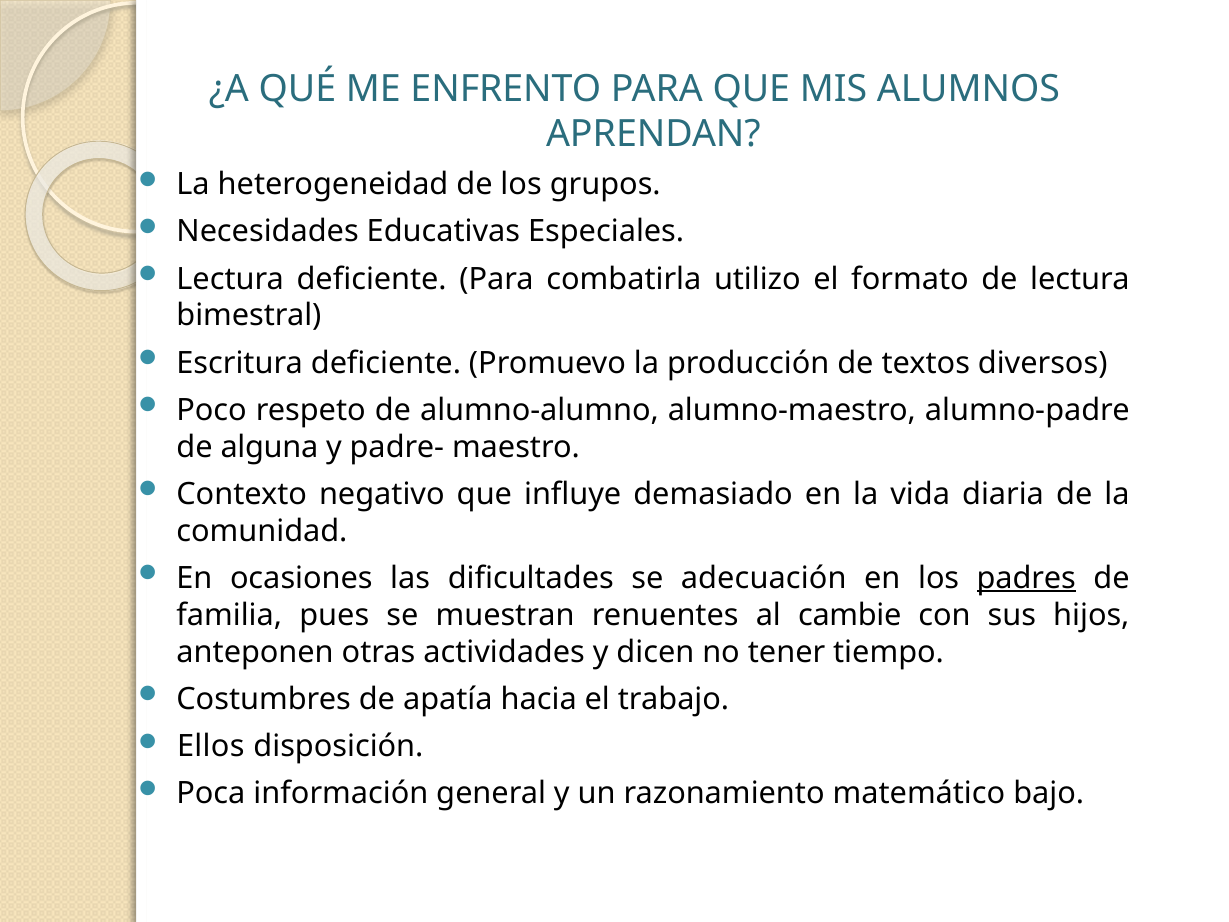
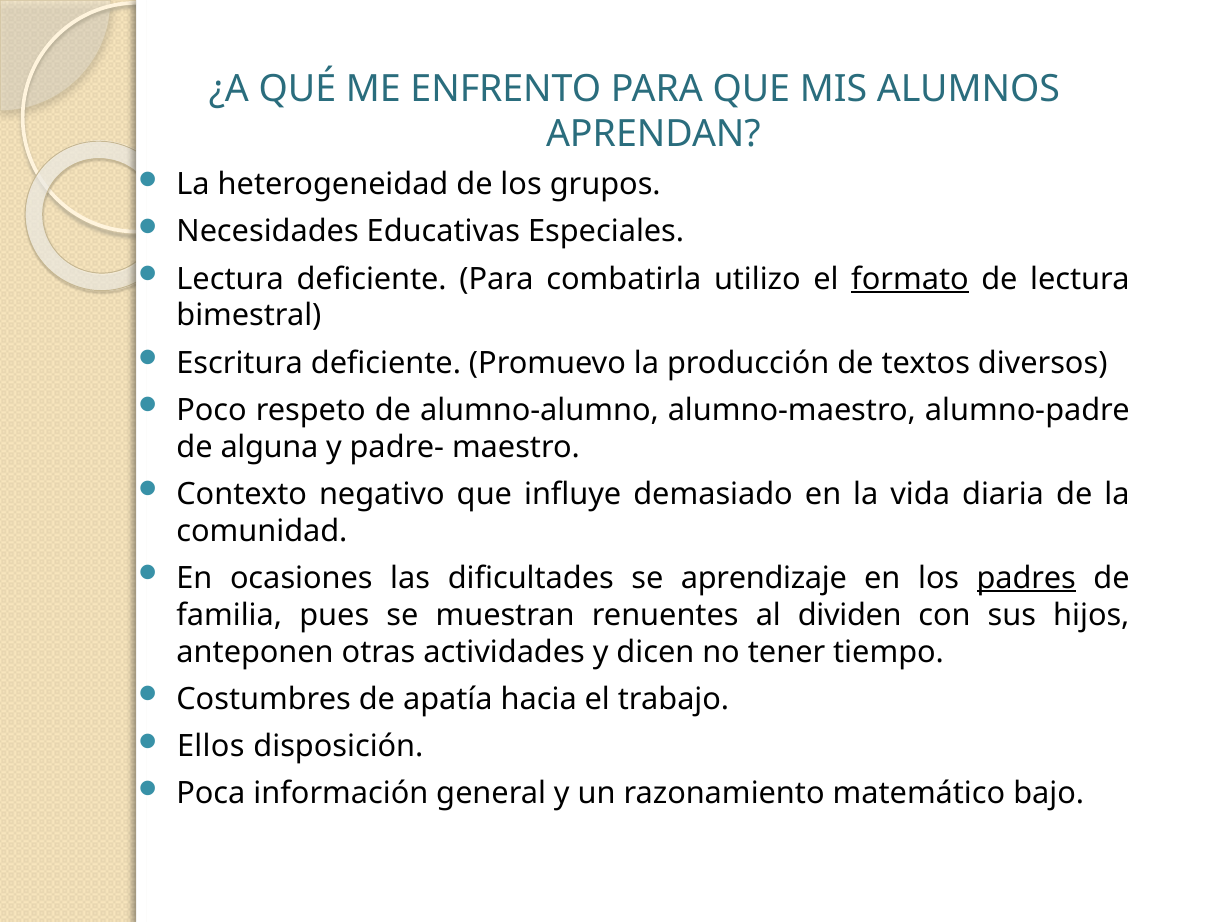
formato underline: none -> present (910, 279)
adecuación: adecuación -> aprendizaje (764, 578)
cambie: cambie -> dividen (850, 615)
